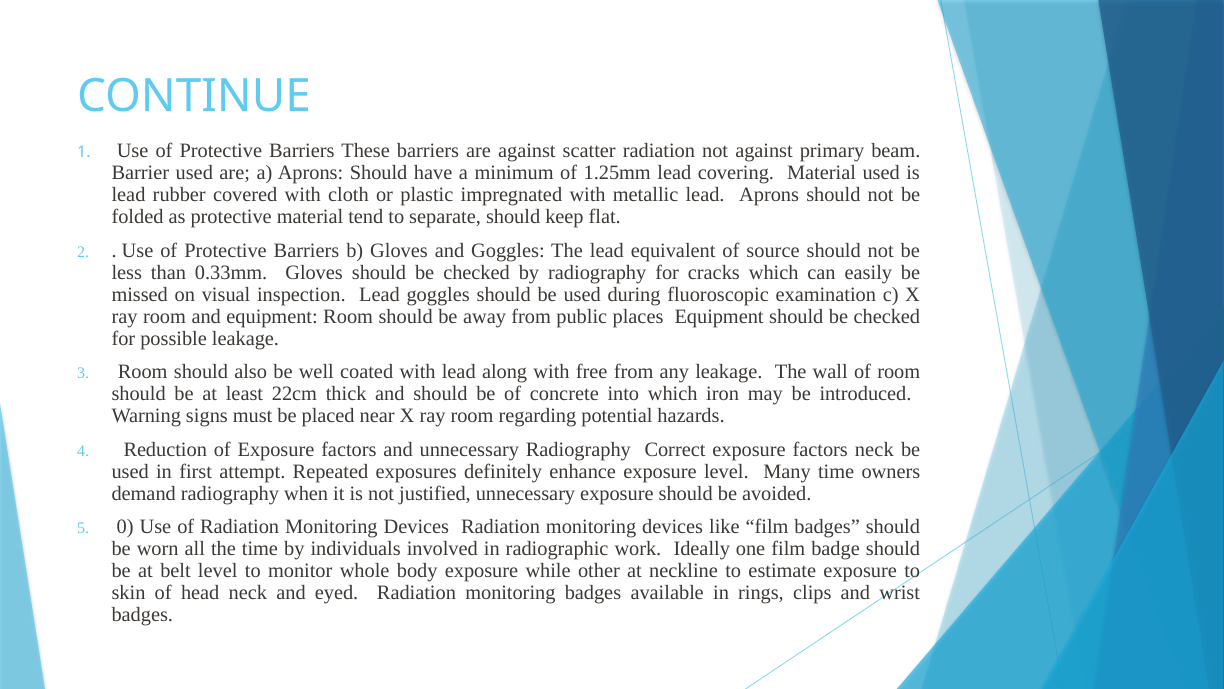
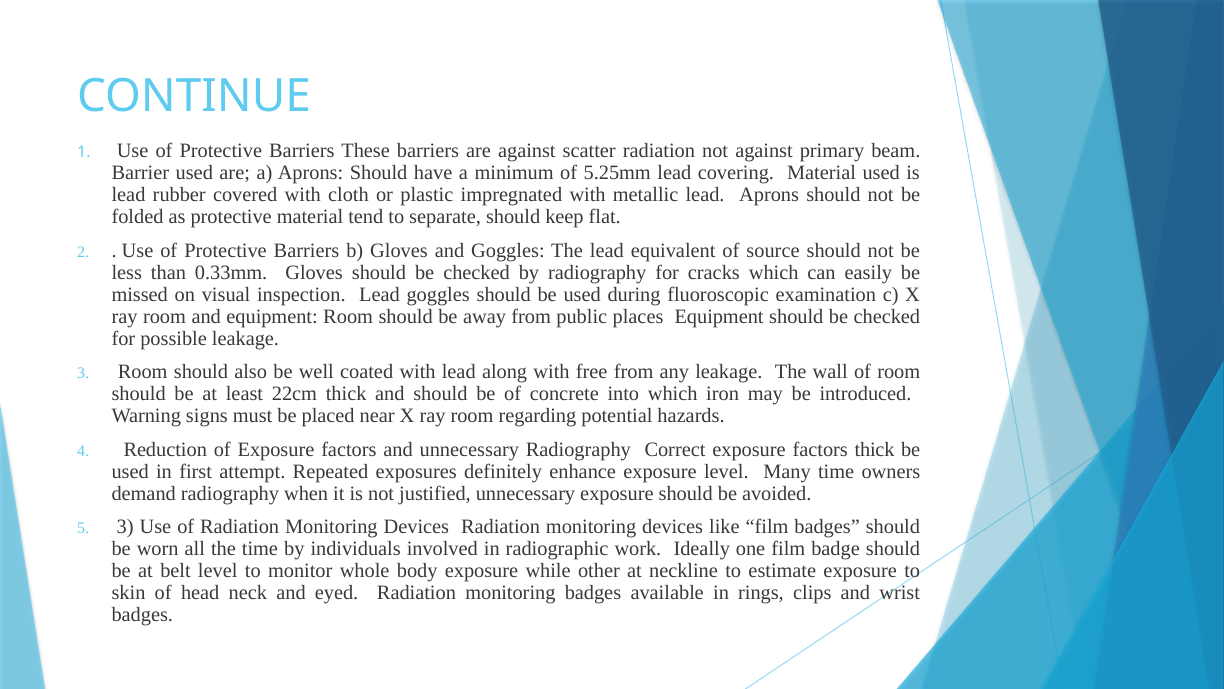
1.25mm: 1.25mm -> 5.25mm (617, 173)
factors neck: neck -> thick (875, 449)
0: 0 -> 3 (125, 527)
